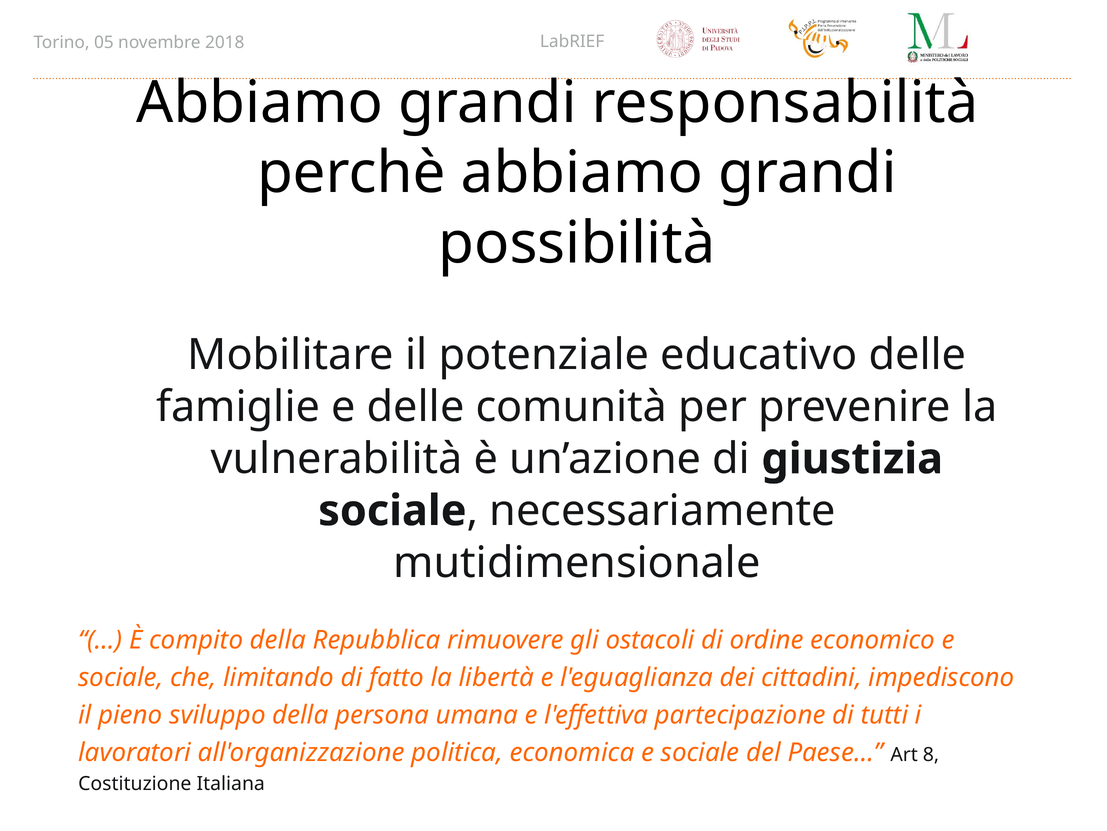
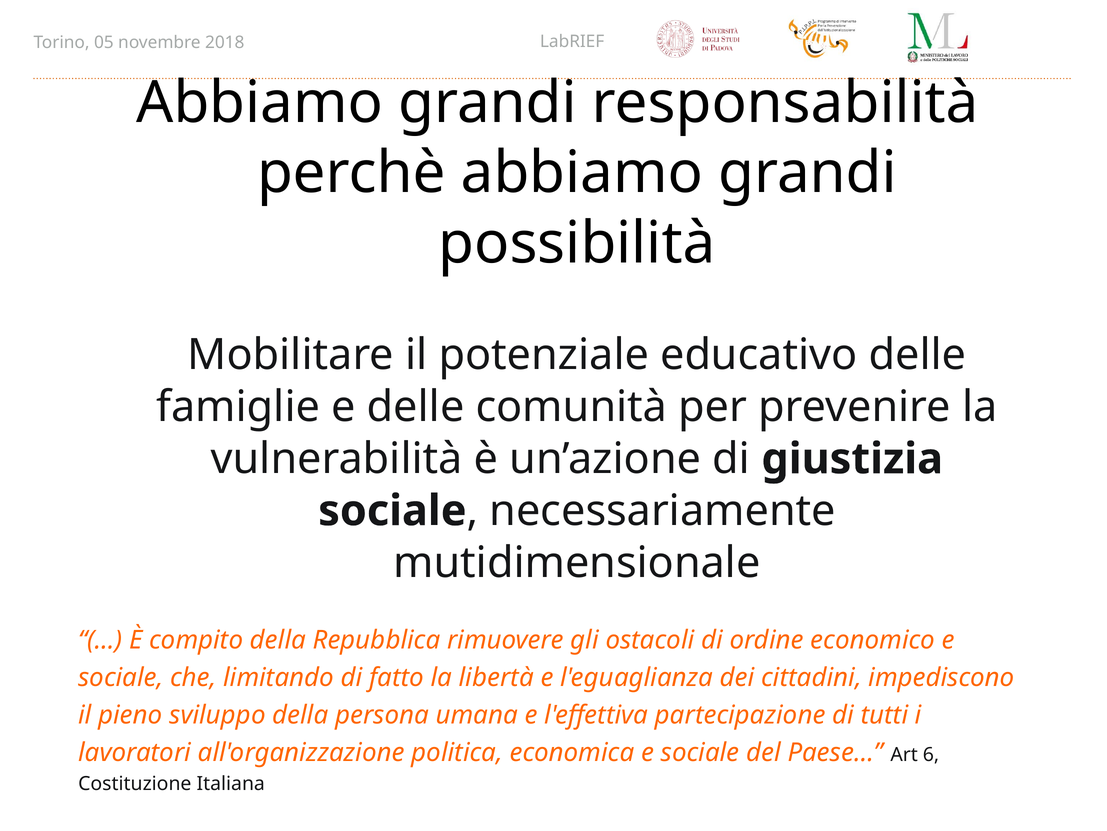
8: 8 -> 6 (931, 754)
